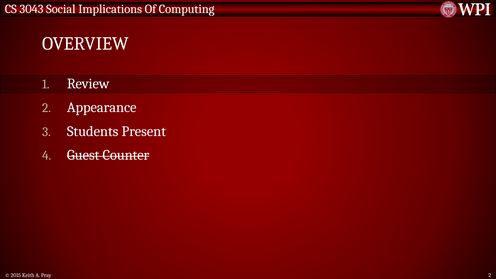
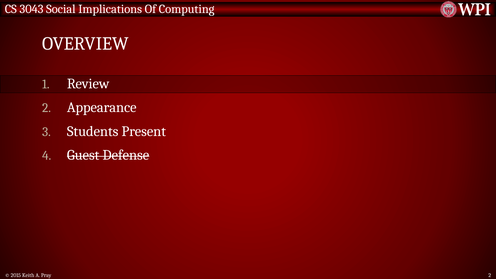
Counter: Counter -> Defense (126, 155)
